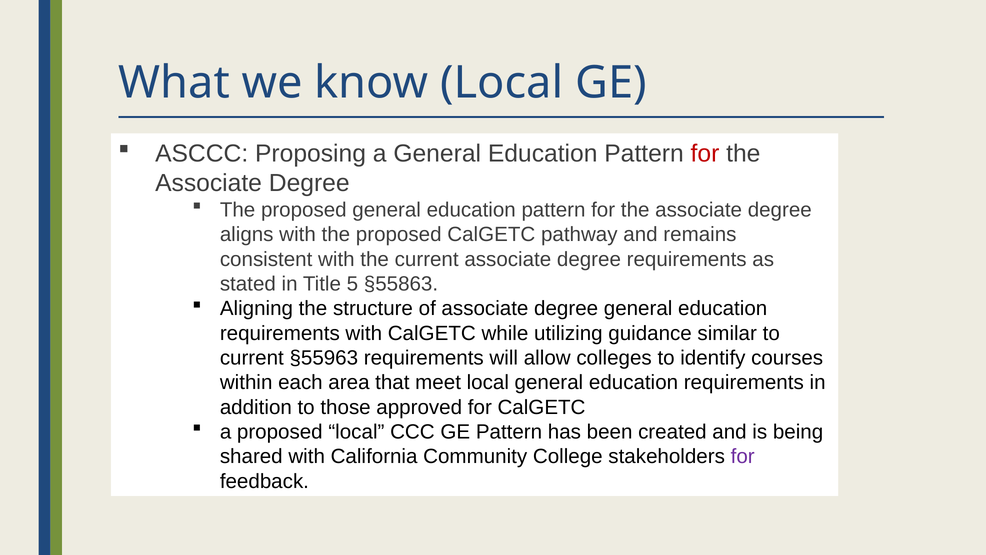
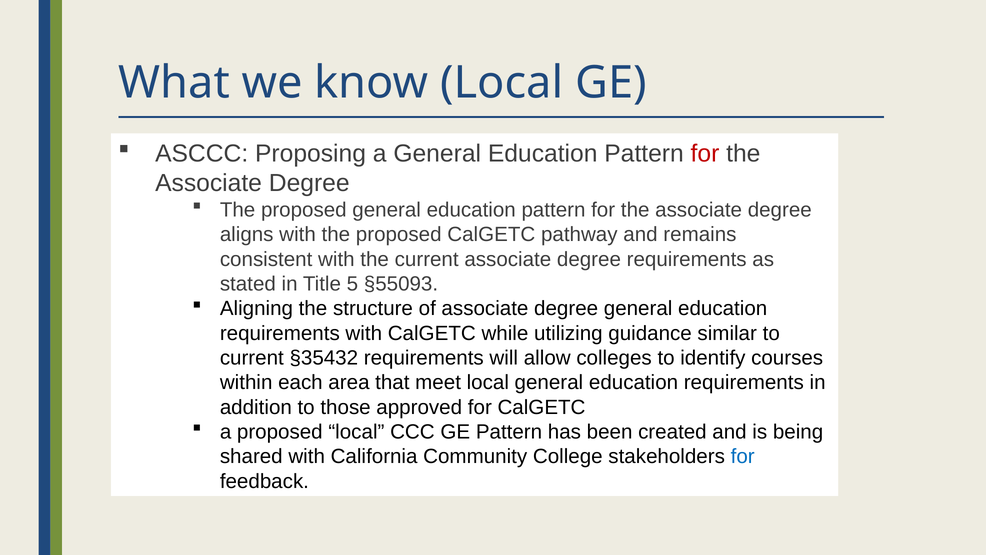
§55863: §55863 -> §55093 (401, 284)
§55963: §55963 -> §35432 (324, 358)
for colour: purple -> blue (743, 456)
